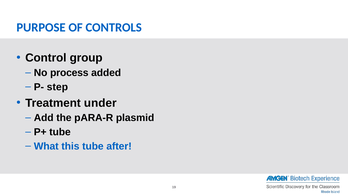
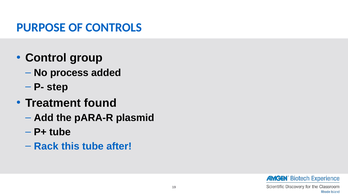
under: under -> found (100, 103)
What: What -> Rack (46, 146)
